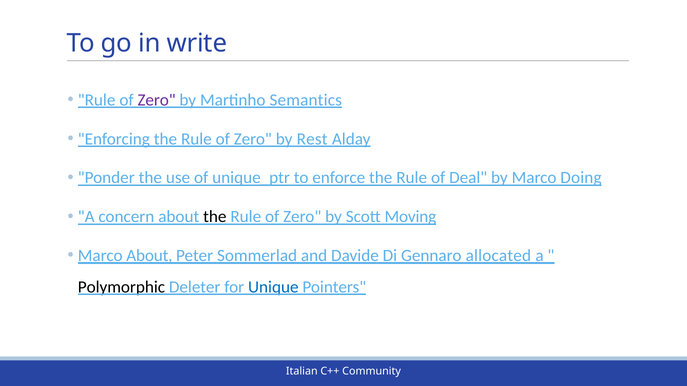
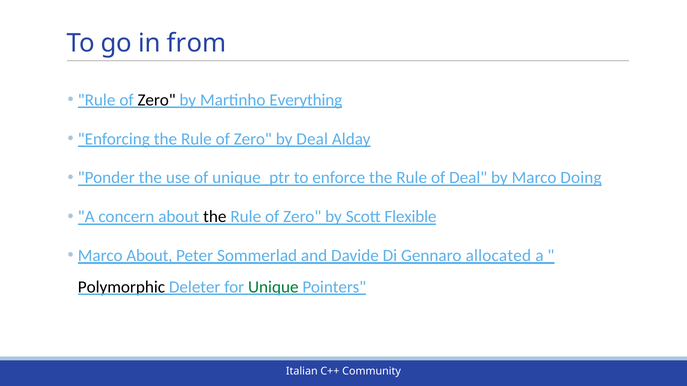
write: write -> from (197, 43)
Zero colour: purple -> black (157, 100)
Semantics: Semantics -> Everything (306, 100)
by Rest: Rest -> Deal (312, 139)
Moving: Moving -> Flexible (410, 217)
Unique colour: blue -> green (273, 287)
